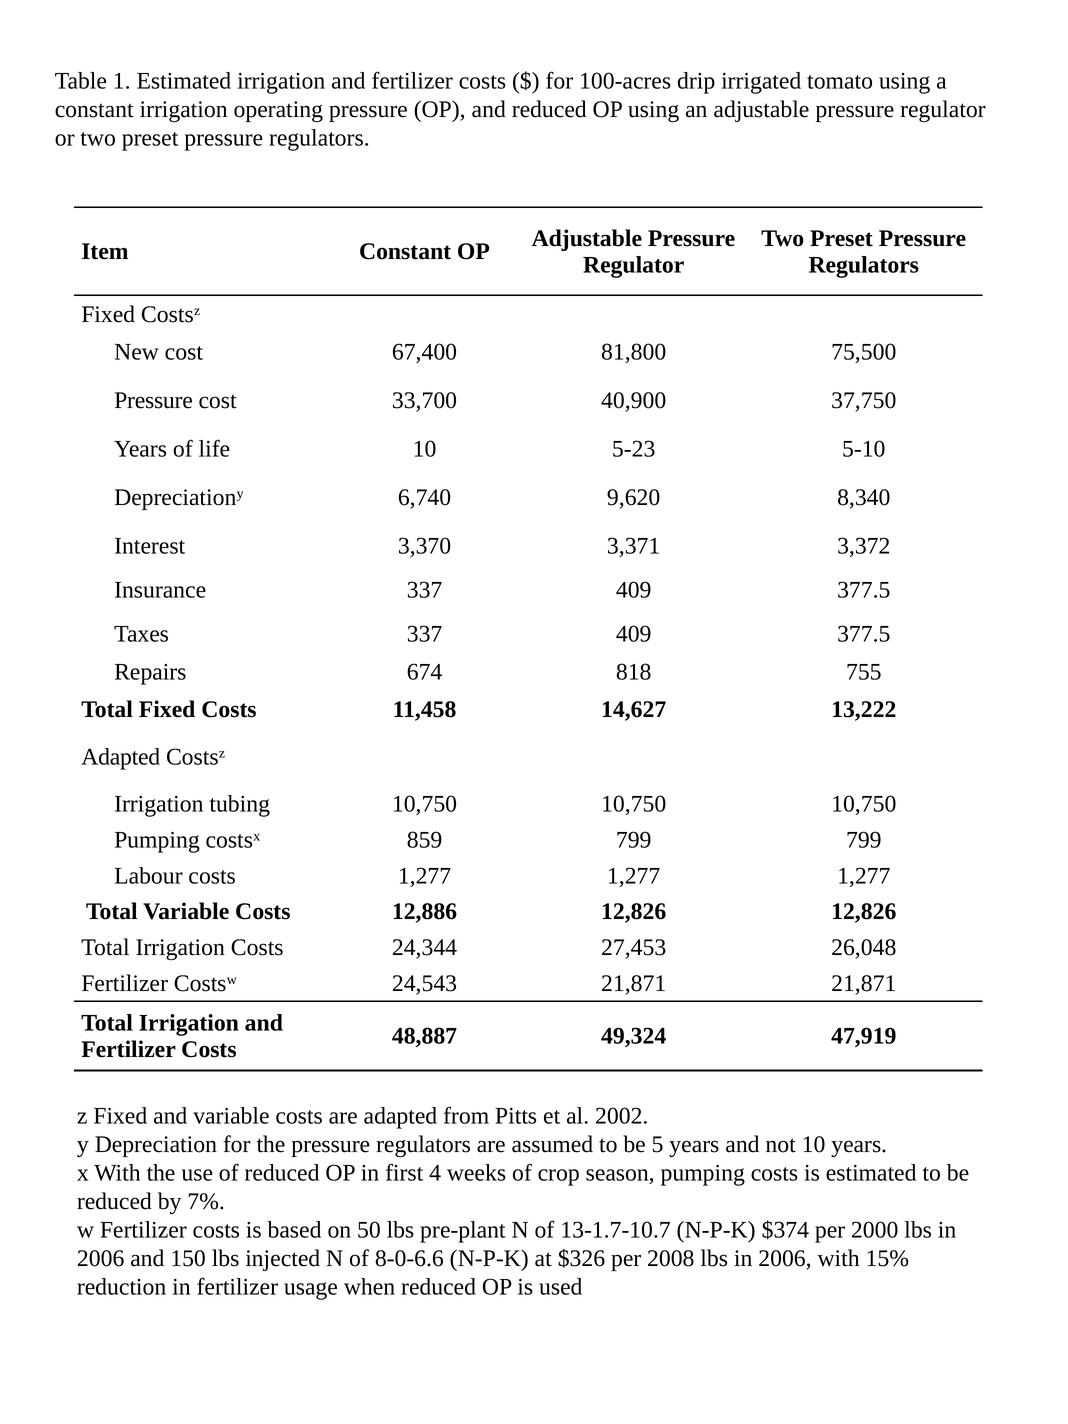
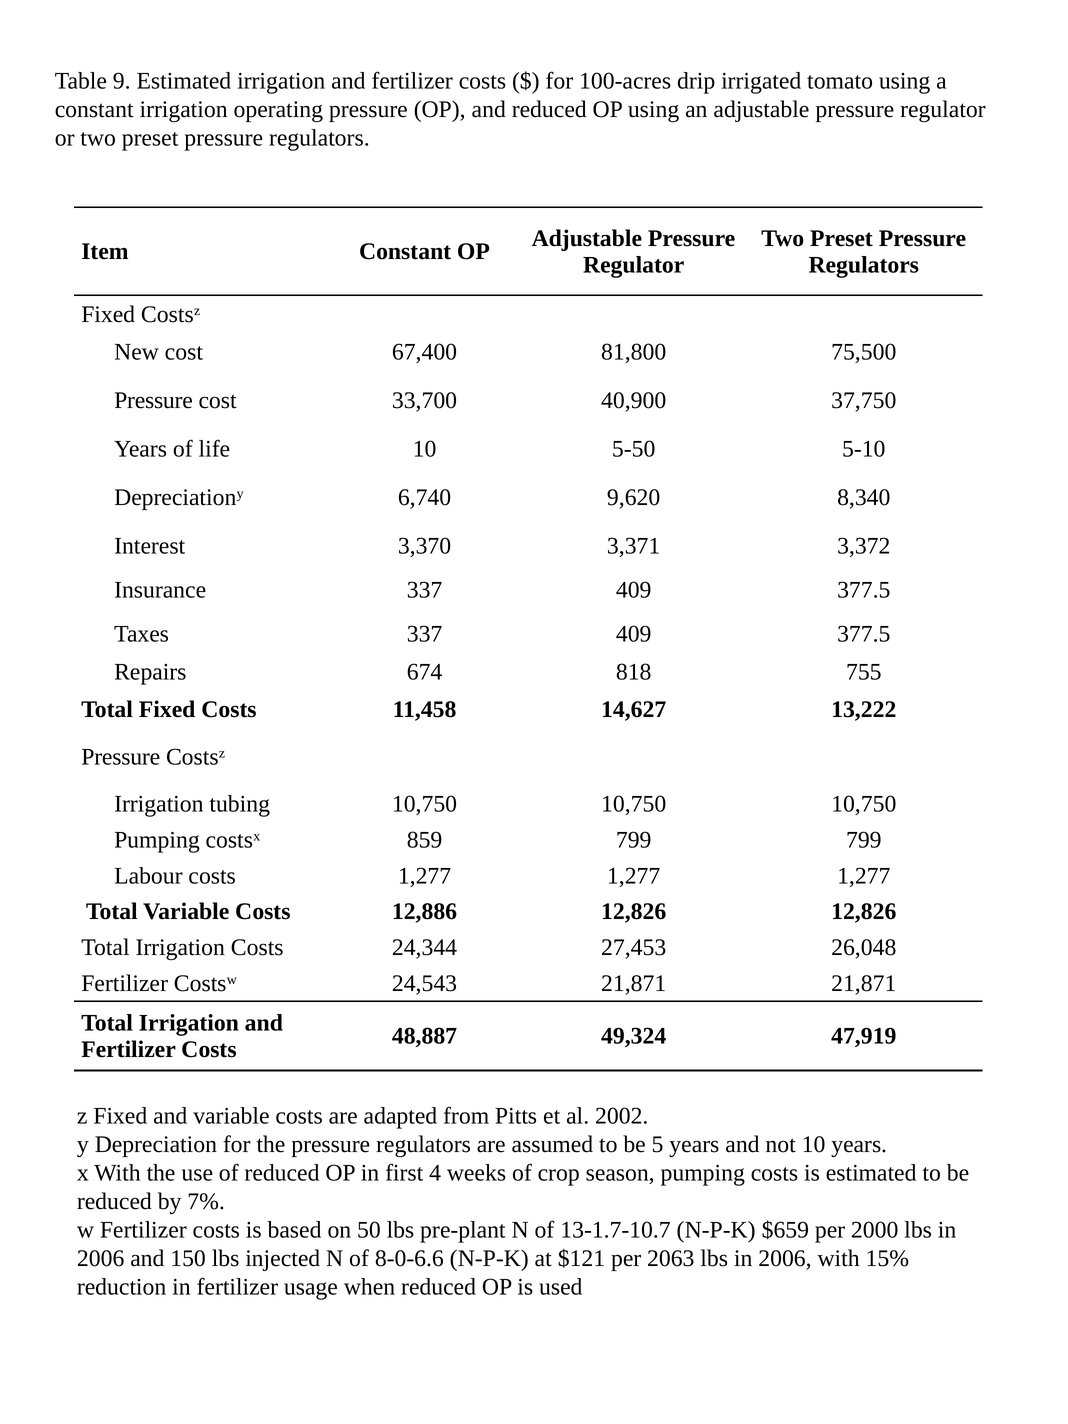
1: 1 -> 9 (122, 81)
5-23: 5-23 -> 5-50 (634, 449)
Adapted: Adapted -> Pressure (121, 757)
$374: $374 -> $659 (785, 1230)
$326: $326 -> $121 (581, 1259)
2008: 2008 -> 2063 (671, 1259)
